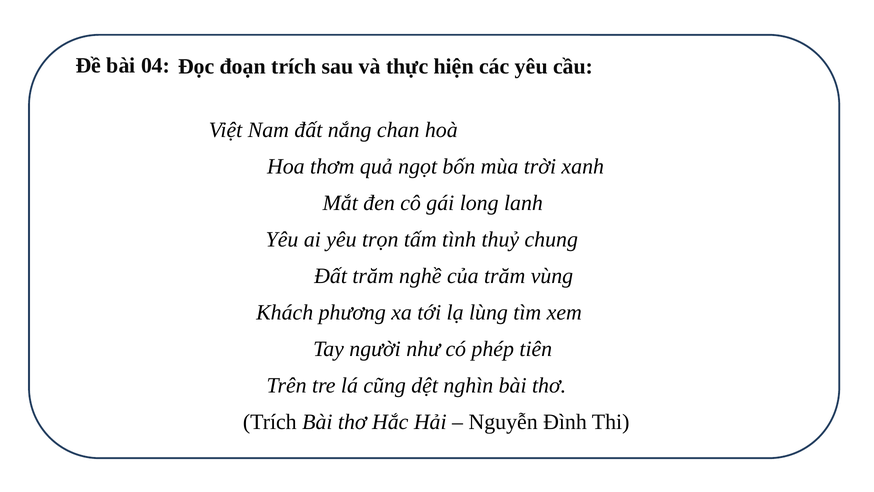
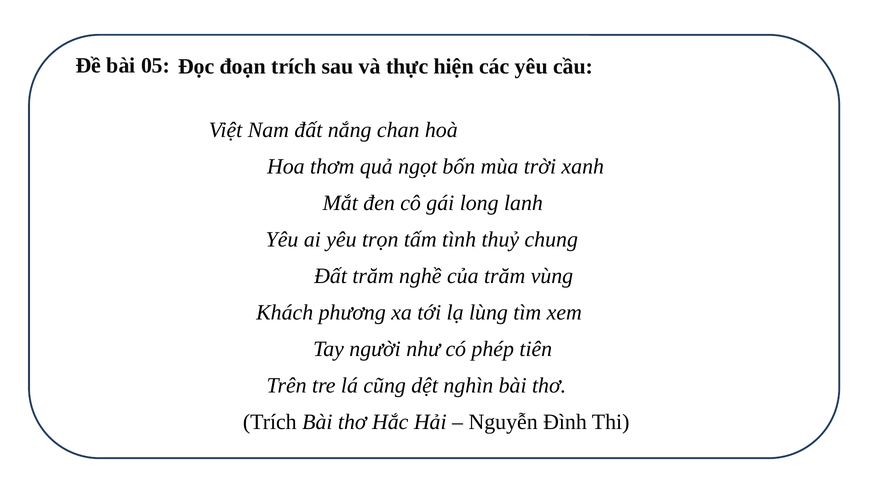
04: 04 -> 05 (156, 65)
